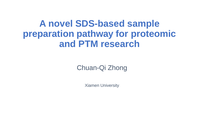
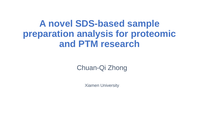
pathway: pathway -> analysis (95, 34)
